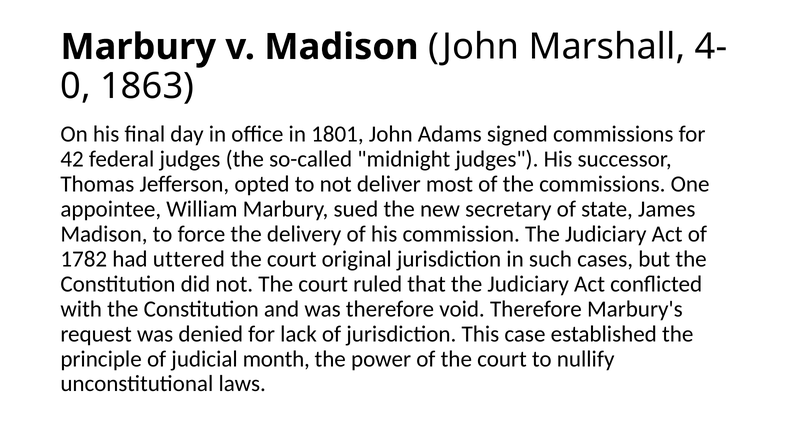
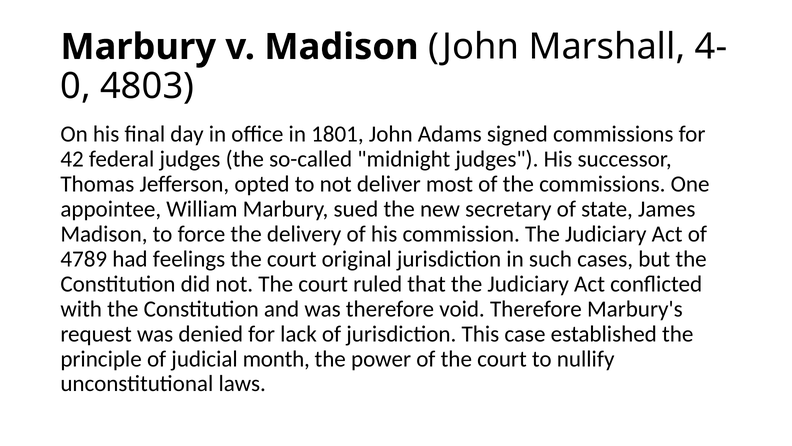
1863: 1863 -> 4803 (147, 86)
1782: 1782 -> 4789 (84, 259)
uttered: uttered -> feelings (189, 259)
